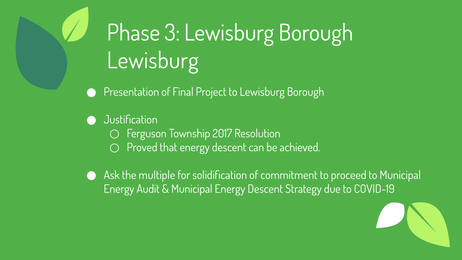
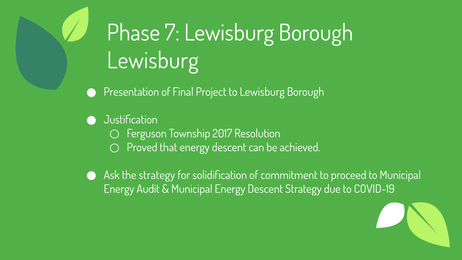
3: 3 -> 7 (172, 33)
the multiple: multiple -> strategy (157, 175)
